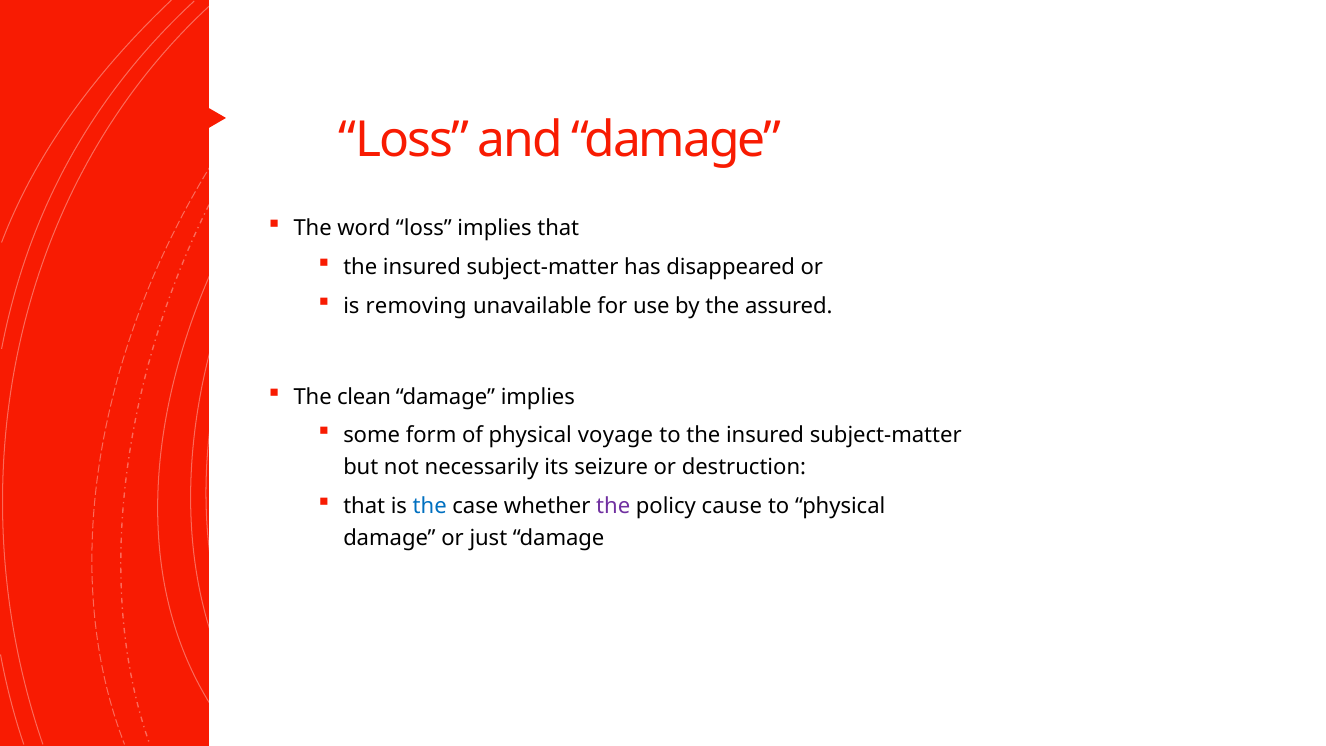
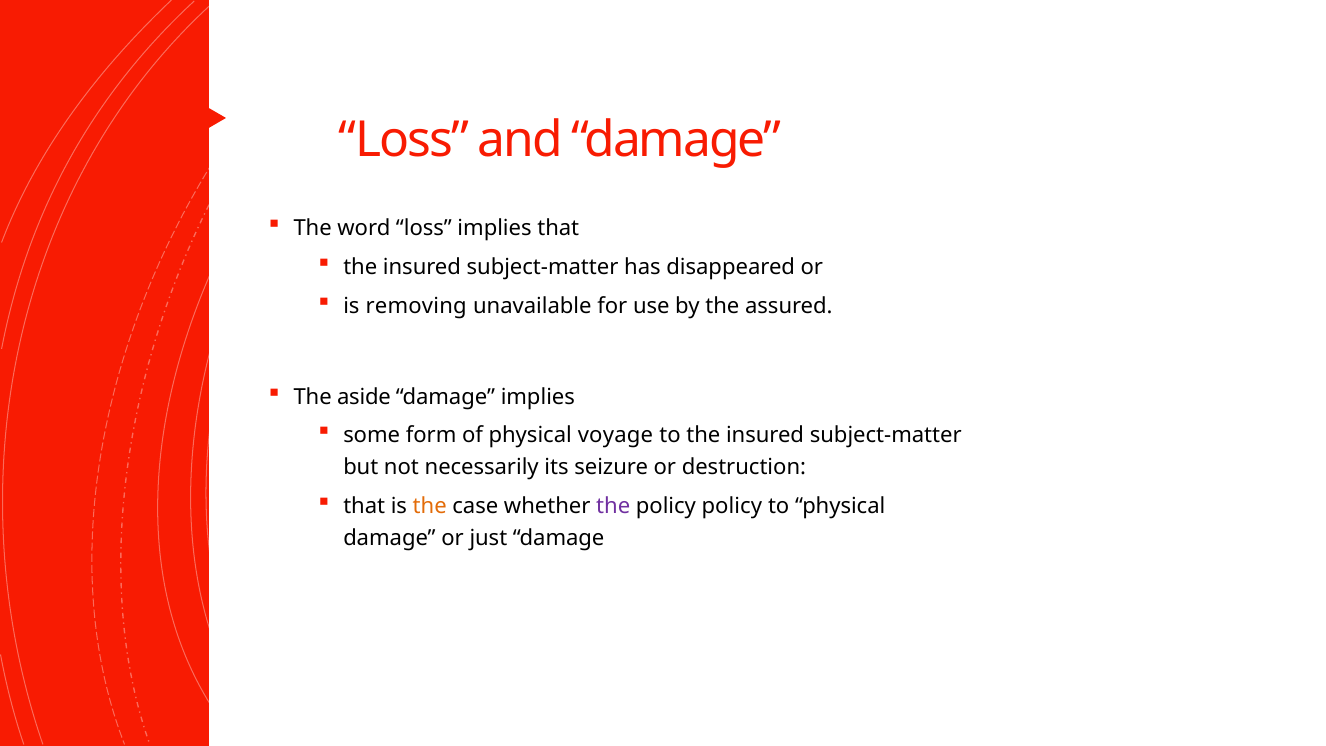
clean: clean -> aside (364, 397)
the colour: blue -> orange (430, 506)
policy cause: cause -> policy (732, 506)
